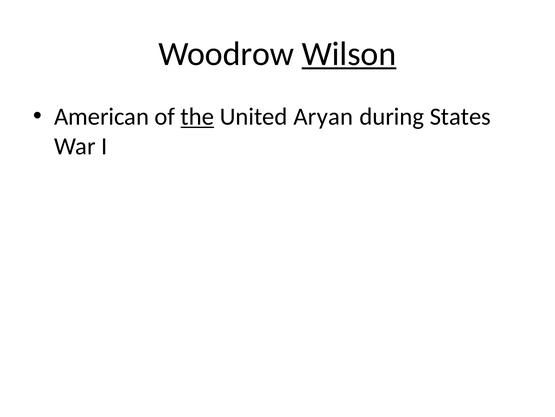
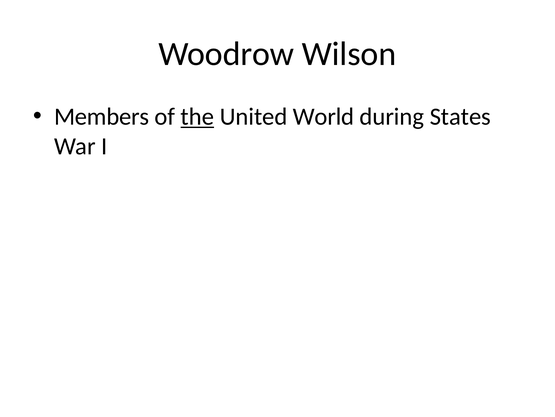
Wilson underline: present -> none (349, 54)
American: American -> Members (102, 116)
Aryan: Aryan -> World (324, 116)
